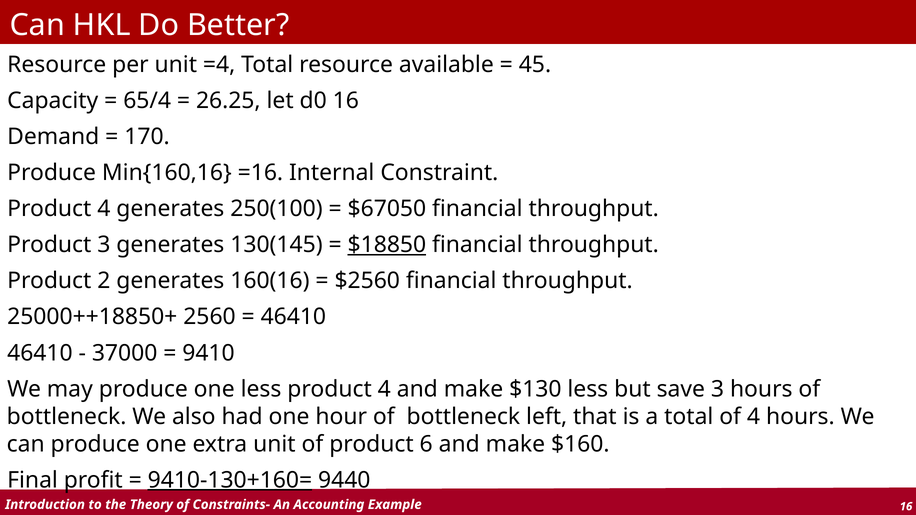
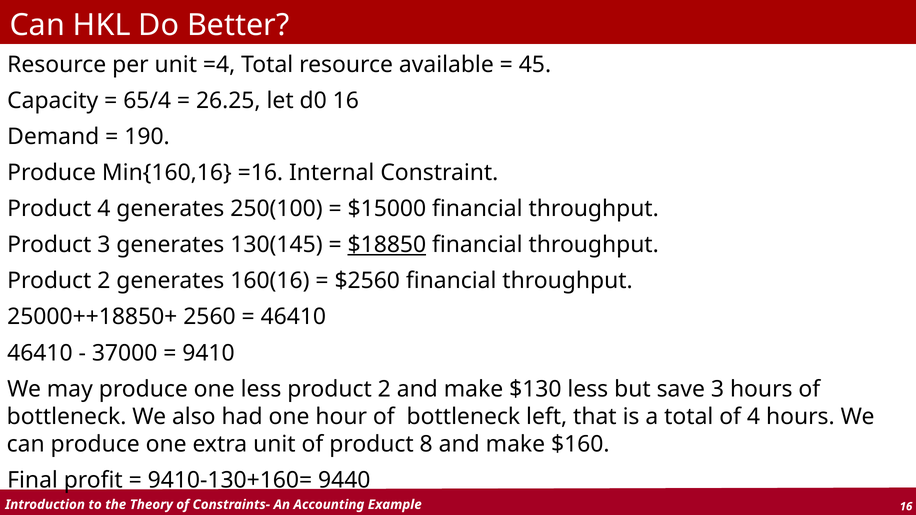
170: 170 -> 190 (147, 137)
$67050: $67050 -> $15000 (387, 209)
less product 4: 4 -> 2 (384, 389)
6: 6 -> 8 (426, 444)
9410-130+160= underline: present -> none (230, 480)
